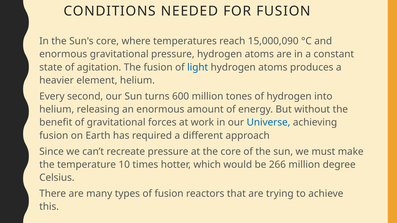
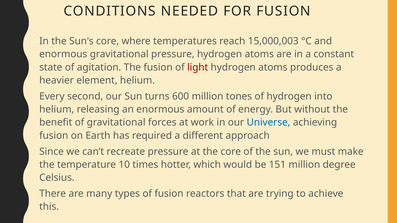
15,000,090: 15,000,090 -> 15,000,003 (273, 41)
light colour: blue -> red (198, 67)
266: 266 -> 151 (277, 165)
